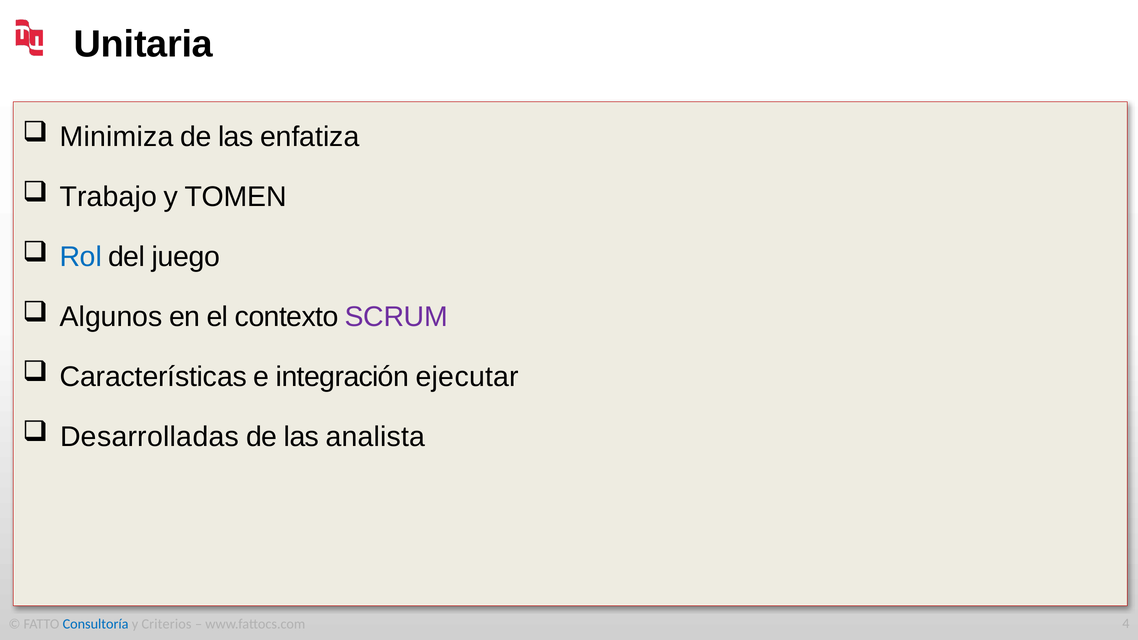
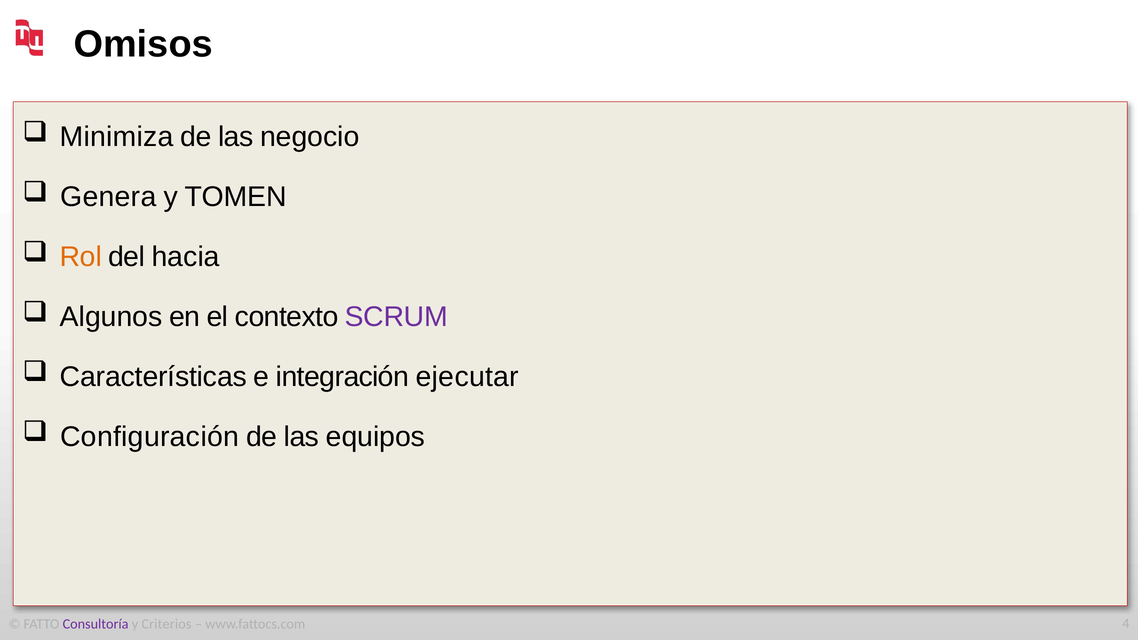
Unitaria: Unitaria -> Omisos (143, 44)
enfatiza: enfatiza -> negocio (310, 137)
Trabajo: Trabajo -> Genera (108, 197)
Rol colour: blue -> orange (81, 257)
juego: juego -> hacia (186, 257)
Desarrolladas: Desarrolladas -> Configuración (150, 437)
analista: analista -> equipos (375, 437)
Consultoría colour: blue -> purple (96, 624)
